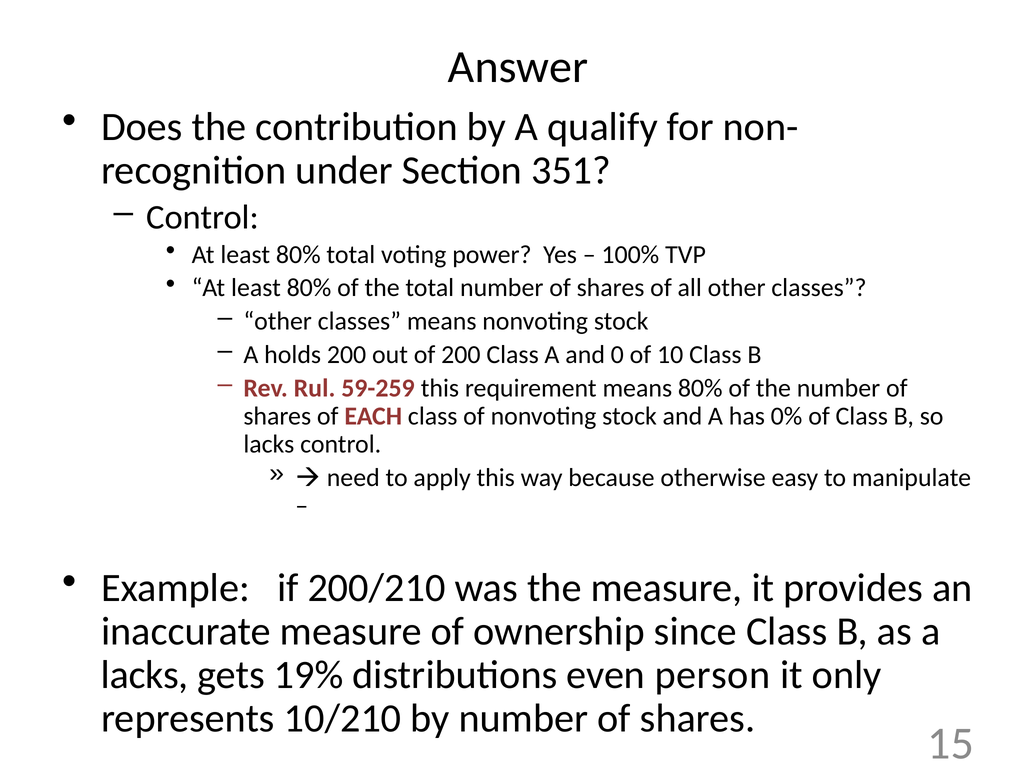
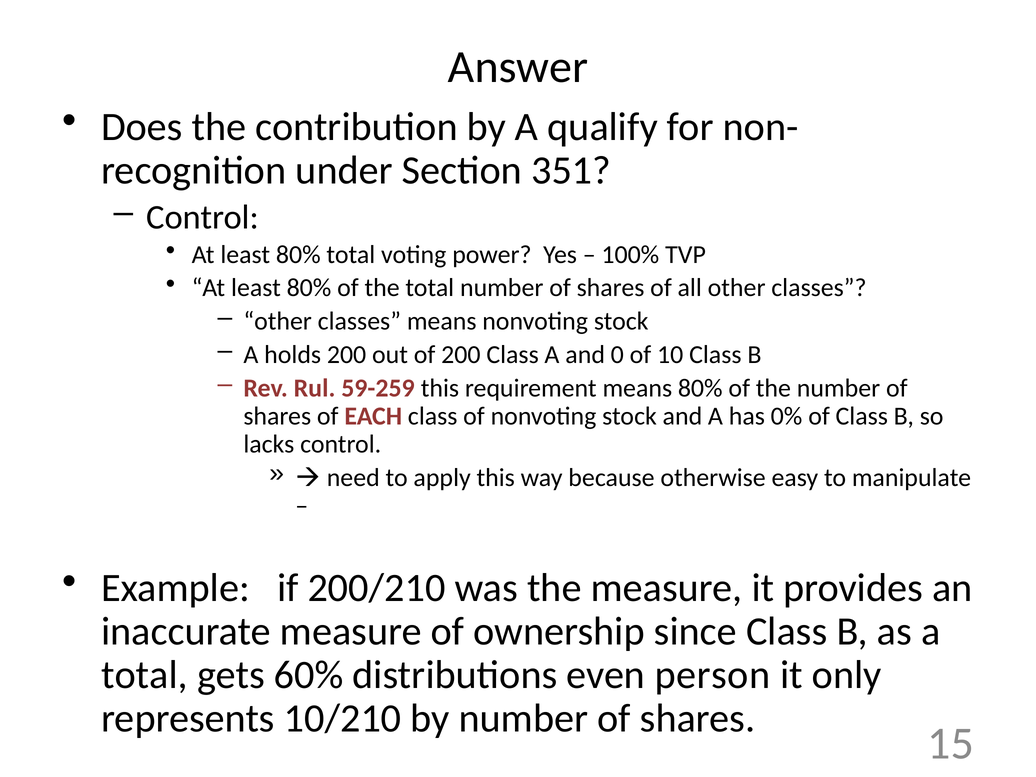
lacks: lacks -> total (144, 675)
19%: 19% -> 60% (309, 675)
